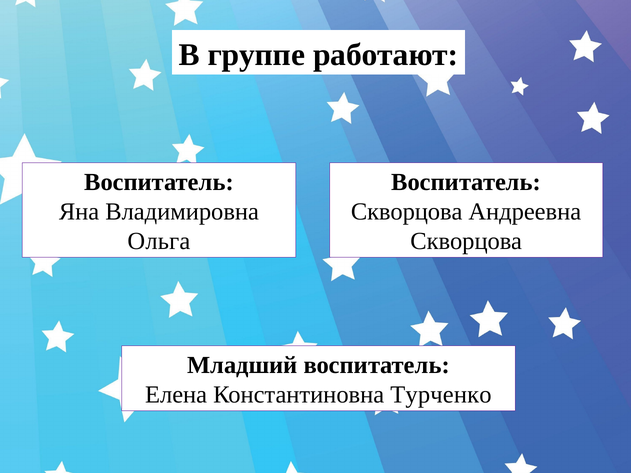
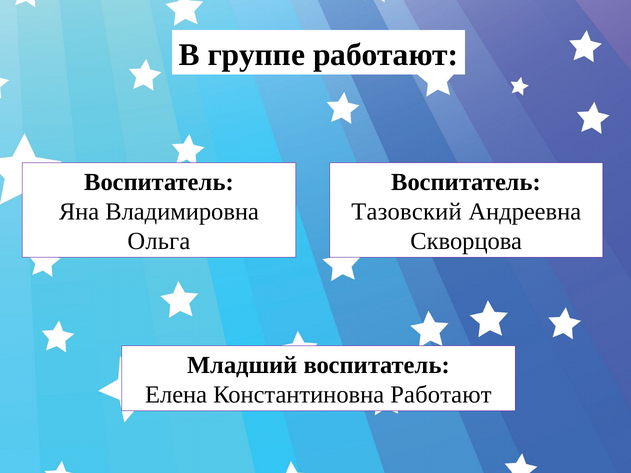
Скворцова: Скворцова -> Тазовский (406, 212)
Константиновна Турченко: Турченко -> Работают (441, 395)
